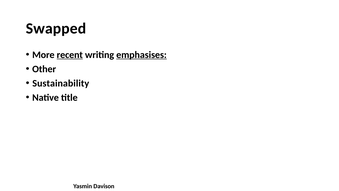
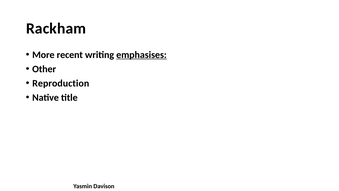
Swapped: Swapped -> Rackham (56, 28)
recent underline: present -> none (70, 55)
Sustainability: Sustainability -> Reproduction (61, 83)
